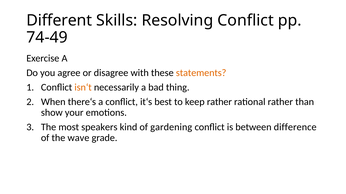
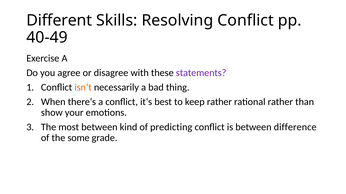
74-49: 74-49 -> 40-49 (47, 38)
statements colour: orange -> purple (201, 73)
most speakers: speakers -> between (99, 127)
gardening: gardening -> predicting (171, 127)
wave: wave -> some (79, 138)
